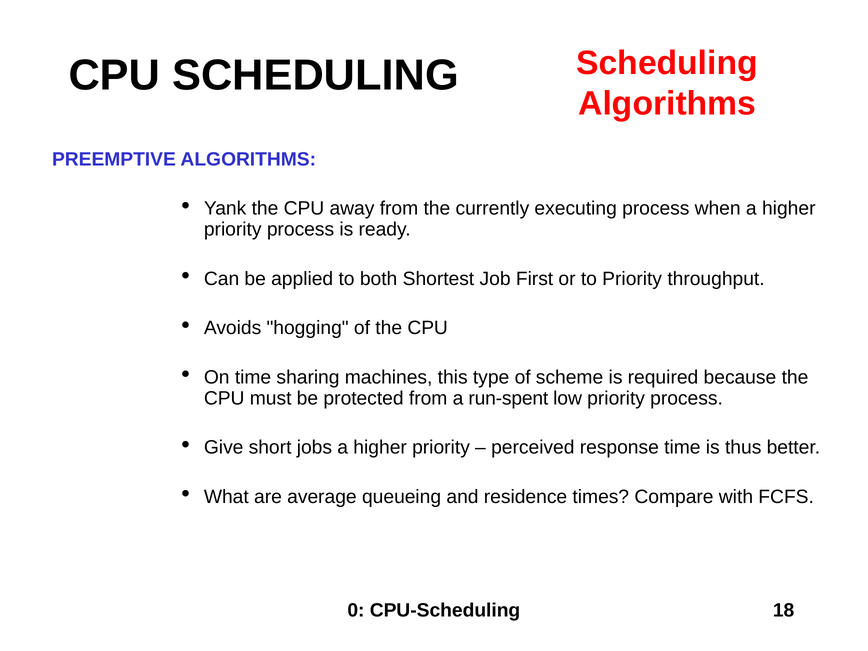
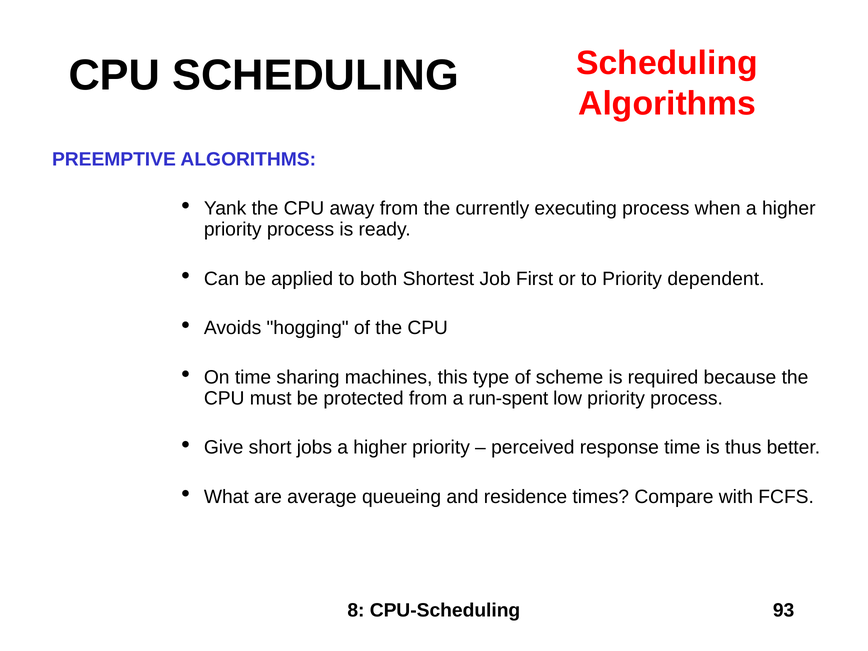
throughput: throughput -> dependent (716, 279)
0: 0 -> 8 (356, 610)
18: 18 -> 93 (784, 610)
